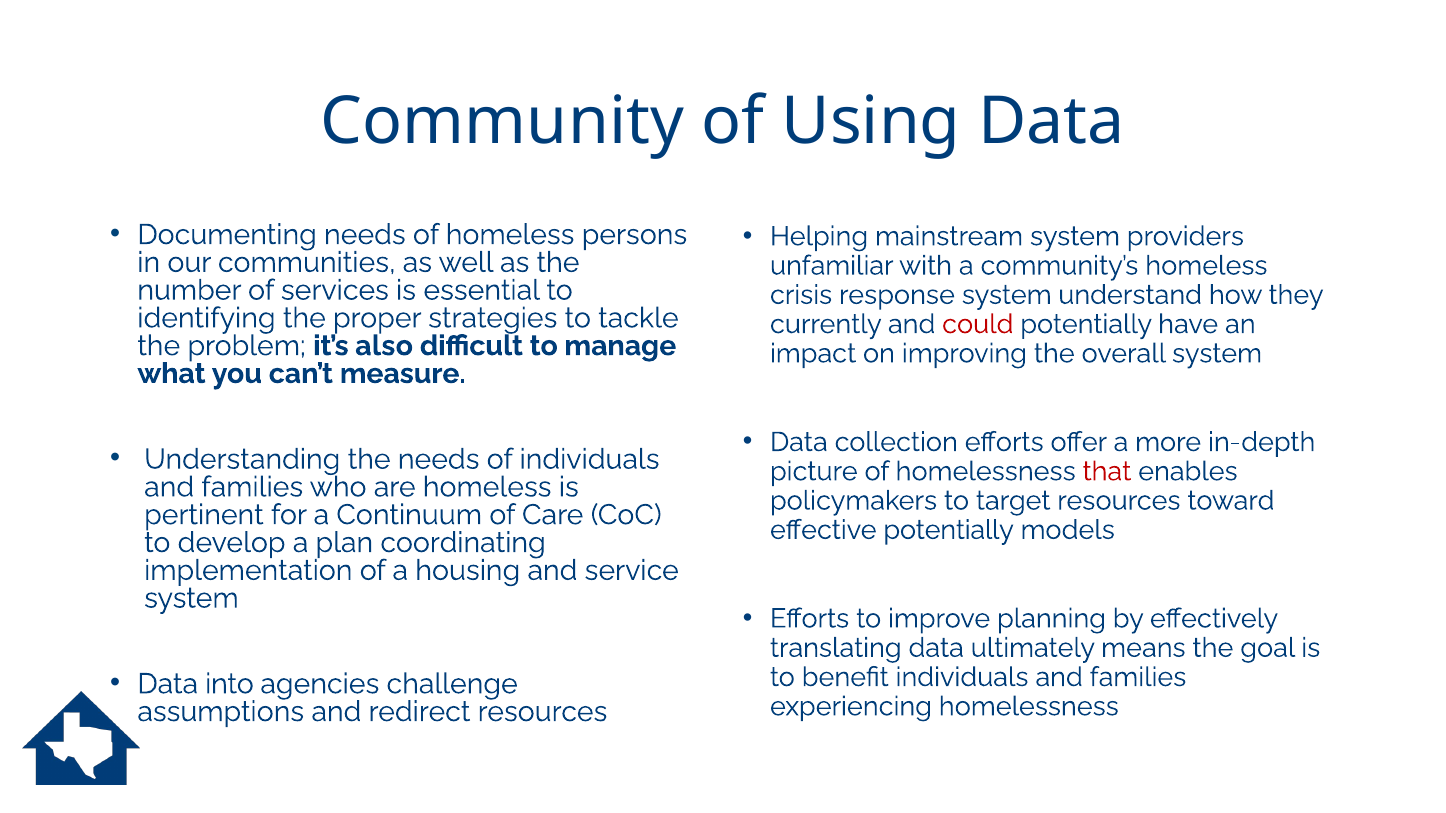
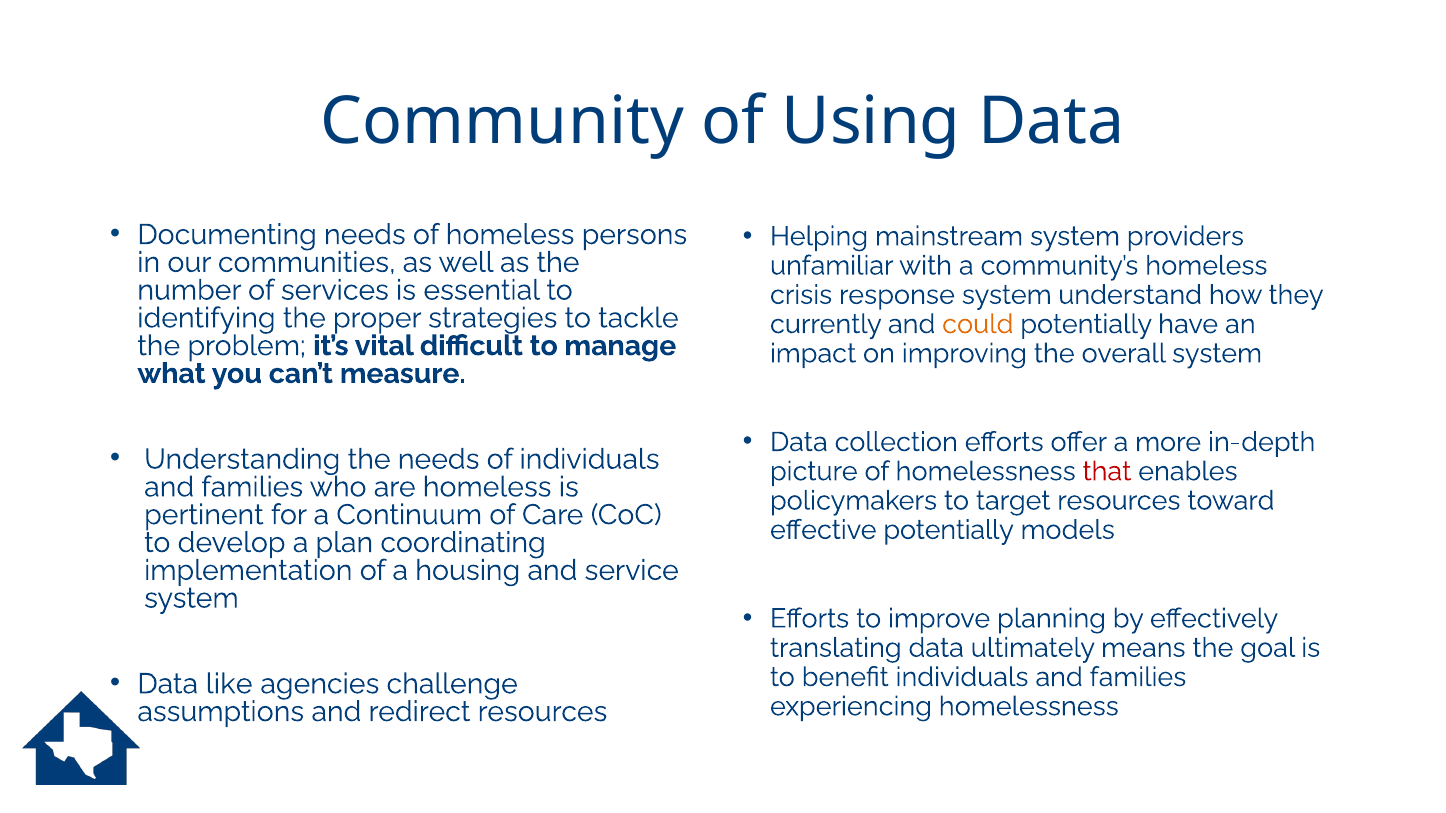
could colour: red -> orange (978, 324)
also: also -> vital (384, 346)
into: into -> like (229, 684)
